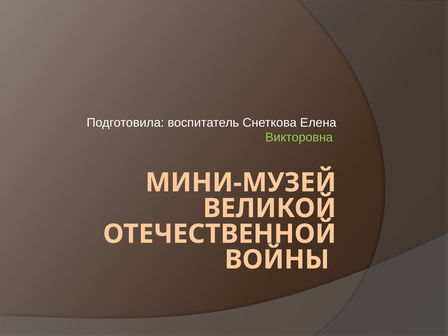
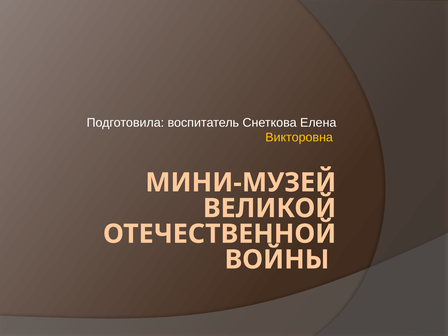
Викторовна colour: light green -> yellow (299, 138)
